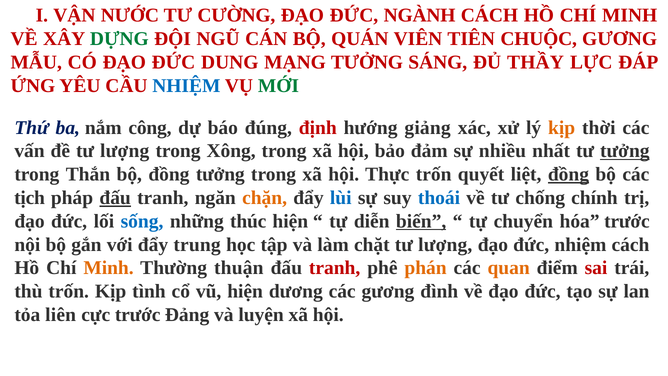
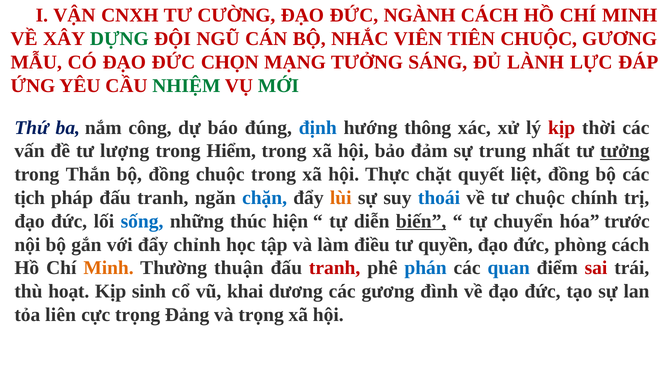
NƯỚC: NƯỚC -> CNXH (130, 16)
QUÁN: QUÁN -> NHẮC (360, 39)
DUNG: DUNG -> CHỌN (230, 62)
THẦY: THẦY -> LÀNH (536, 62)
NHIỆM colour: blue -> green (186, 86)
định colour: red -> blue (318, 127)
giảng: giảng -> thông (428, 127)
kịp colour: orange -> red (562, 127)
Xông: Xông -> Hiểm (231, 151)
nhiều: nhiều -> trung (502, 151)
đồng tưởng: tưởng -> chuộc (220, 174)
Thực trốn: trốn -> chặt (434, 174)
đồng underline: present -> none (568, 174)
đấu underline: present -> none (115, 198)
chặn colour: orange -> blue (265, 198)
lùi colour: blue -> orange (341, 198)
tư chống: chống -> chuộc (540, 198)
trung: trung -> chỉnh (197, 244)
chặt: chặt -> điều (372, 244)
lượng: lượng -> quyền (445, 244)
đức nhiệm: nhiệm -> phòng (580, 244)
phán colour: orange -> blue (426, 268)
quan colour: orange -> blue (509, 268)
thù trốn: trốn -> hoạt (69, 291)
tình: tình -> sinh (149, 291)
vũ hiện: hiện -> khai (245, 291)
cực trước: trước -> trọng (138, 315)
và luyện: luyện -> trọng (261, 315)
